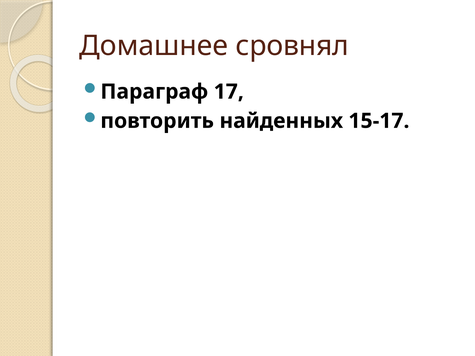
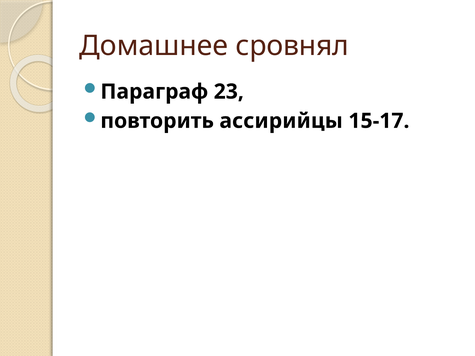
17: 17 -> 23 (229, 92)
найденных: найденных -> ассирийцы (281, 121)
